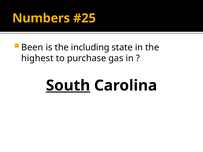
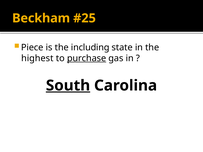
Numbers: Numbers -> Beckham (41, 18)
Been: Been -> Piece (32, 47)
purchase underline: none -> present (87, 58)
